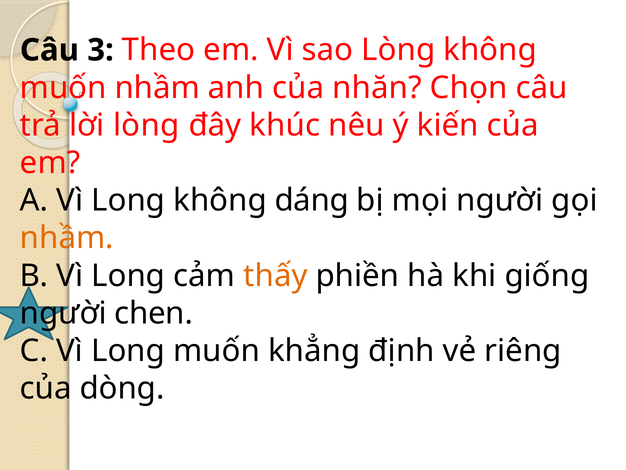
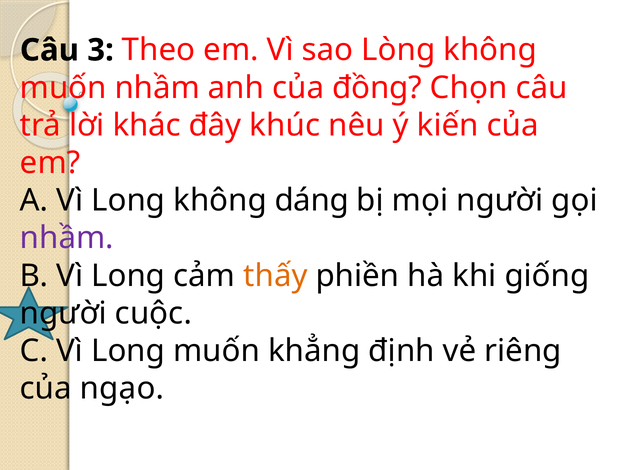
nhăn: nhăn -> đồng (377, 88)
lời lòng: lòng -> khác (147, 125)
nhầm colour: orange -> purple (67, 238)
chen: chen -> cuộc (153, 313)
dòng: dòng -> ngạo (122, 388)
